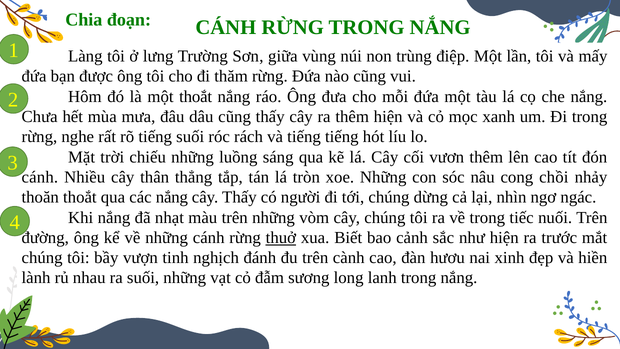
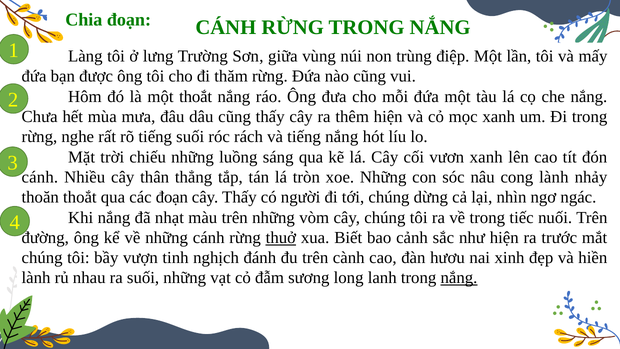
tiếng tiếng: tiếng -> nắng (342, 137)
vươn thêm: thêm -> xanh (486, 157)
cong chồi: chồi -> lành (554, 177)
các nắng: nắng -> đoạn (172, 197)
nắng underline: none -> present (459, 278)
